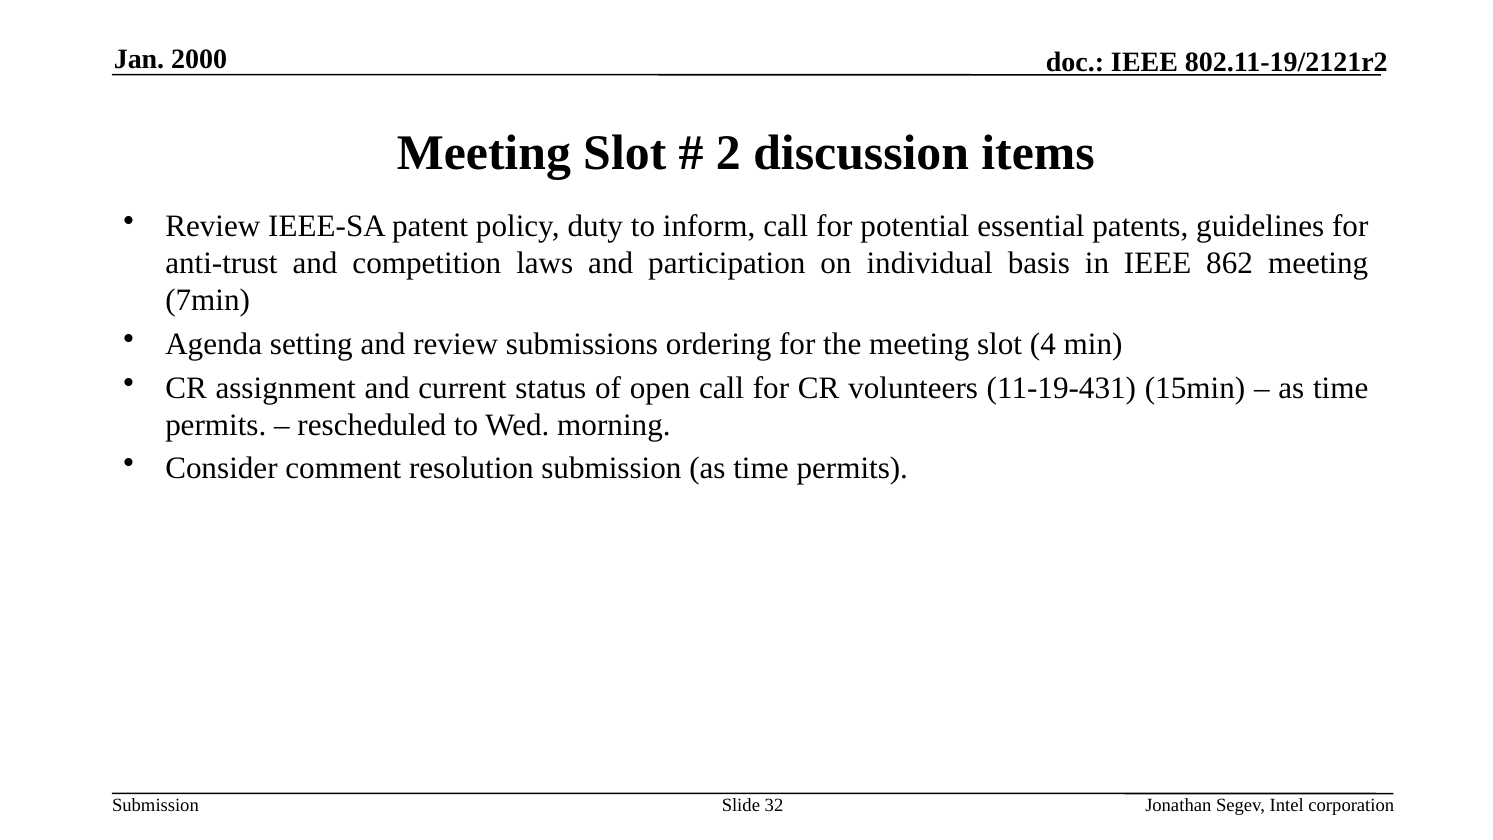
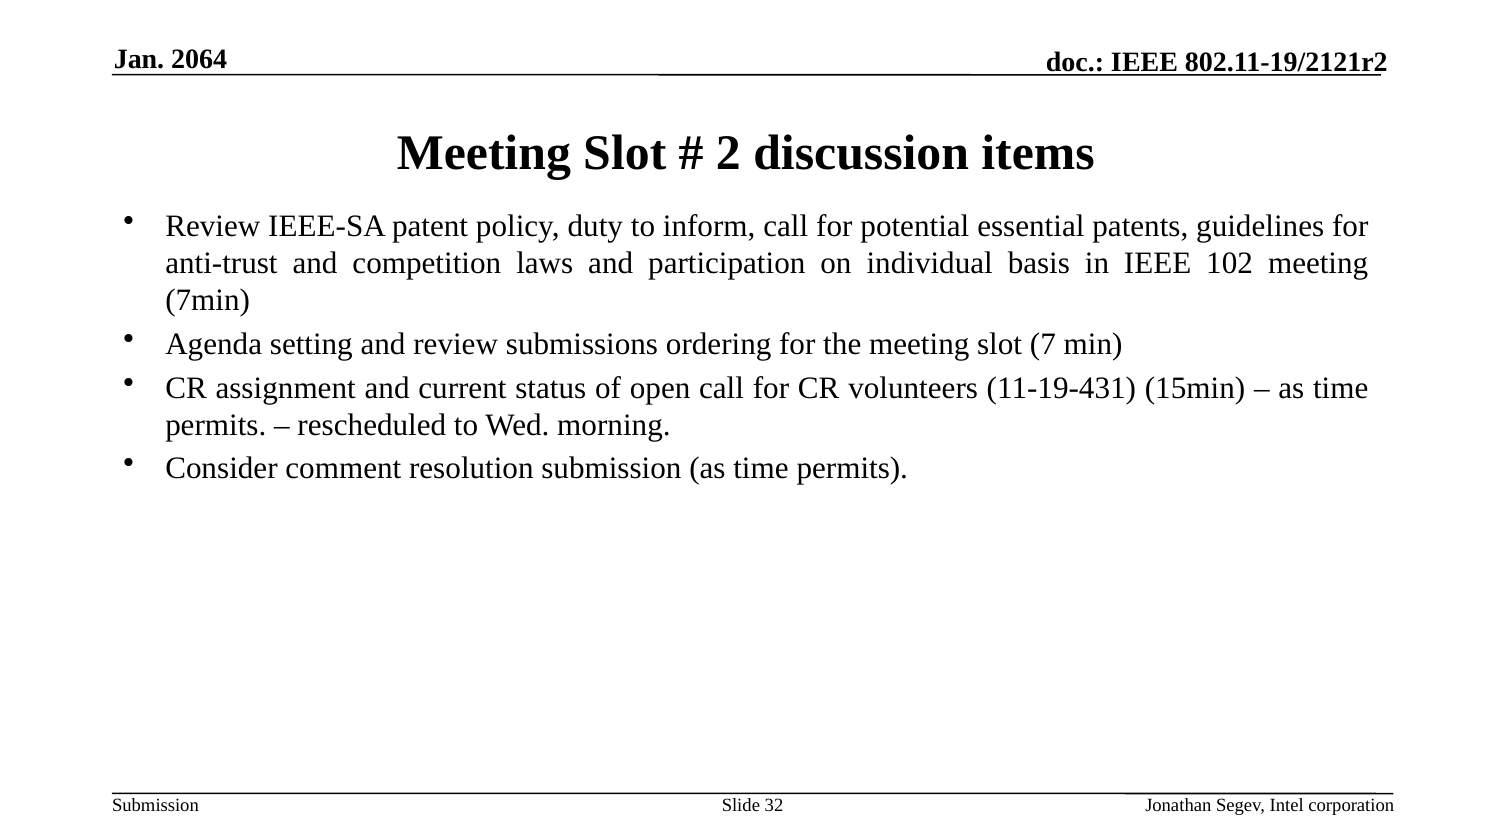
2000: 2000 -> 2064 (199, 59)
862: 862 -> 102 (1230, 263)
4: 4 -> 7 (1043, 344)
